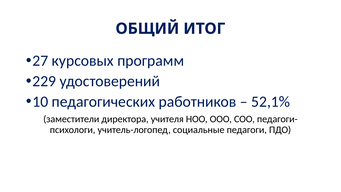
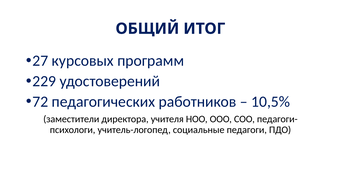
10: 10 -> 72 (40, 102)
52,1%: 52,1% -> 10,5% (271, 102)
